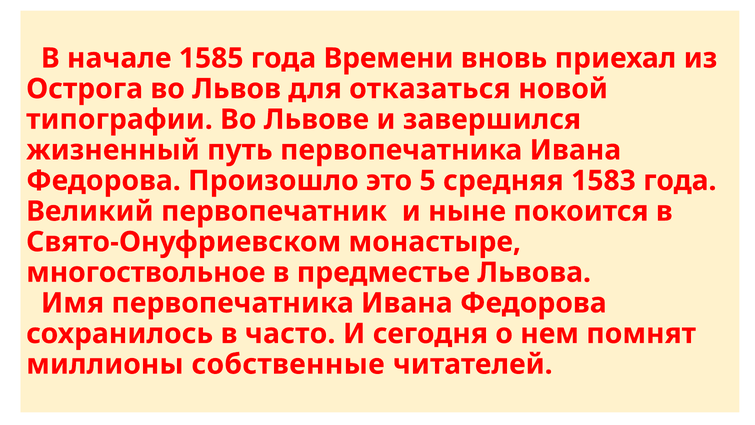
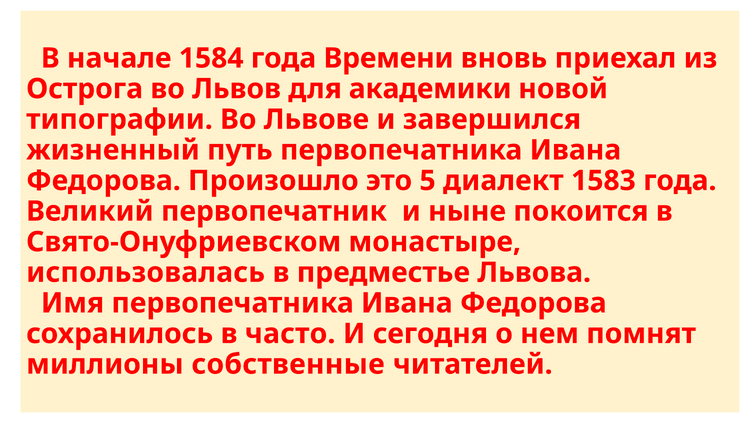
1585: 1585 -> 1584 (211, 58)
отказаться: отказаться -> академики (430, 89)
средняя: средняя -> диалект (503, 181)
многоствольное: многоствольное -> использовалась (146, 272)
